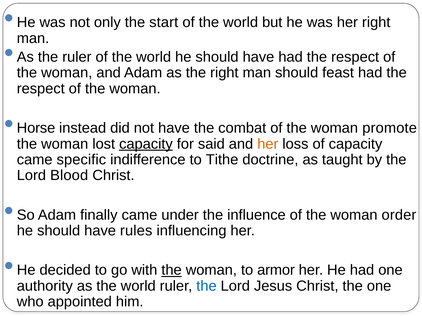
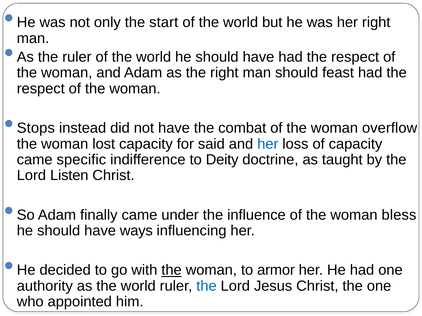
Horse: Horse -> Stops (36, 128)
promote: promote -> overflow (390, 128)
capacity underline: present -> none (146, 144)
her colour: orange -> blue (268, 144)
Tithe: Tithe -> Deity (222, 160)
Blood: Blood -> Listen (69, 176)
order: order -> bless (399, 215)
rules: rules -> ways (136, 231)
